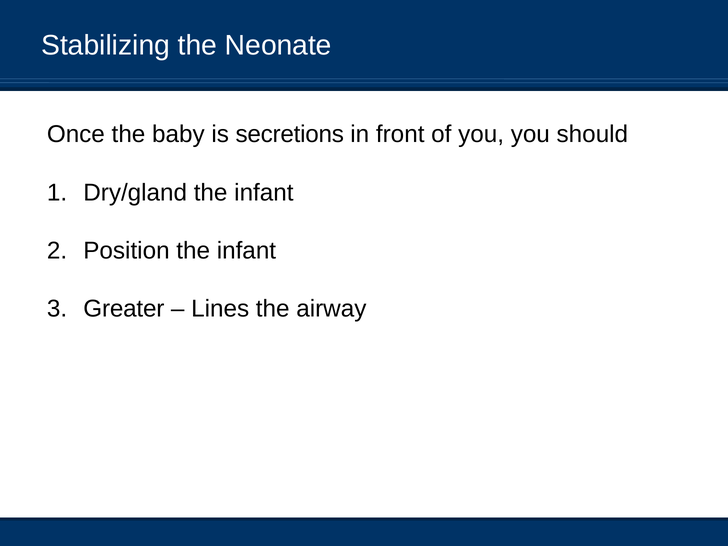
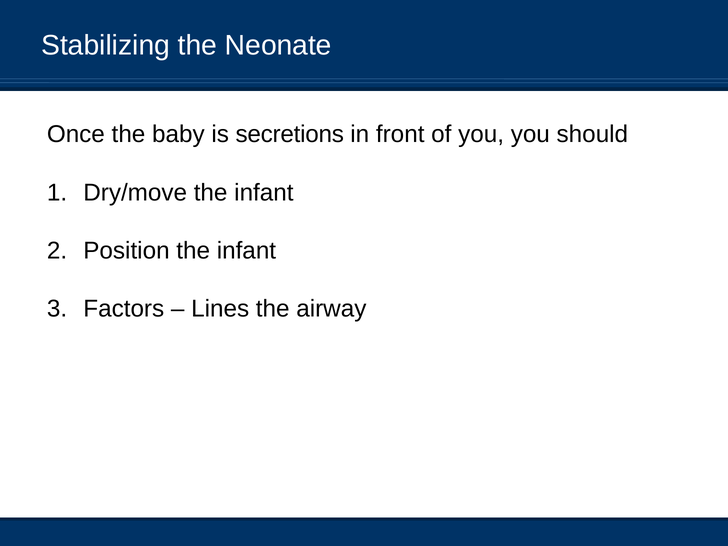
Dry/gland: Dry/gland -> Dry/move (135, 193)
Greater: Greater -> Factors (124, 309)
